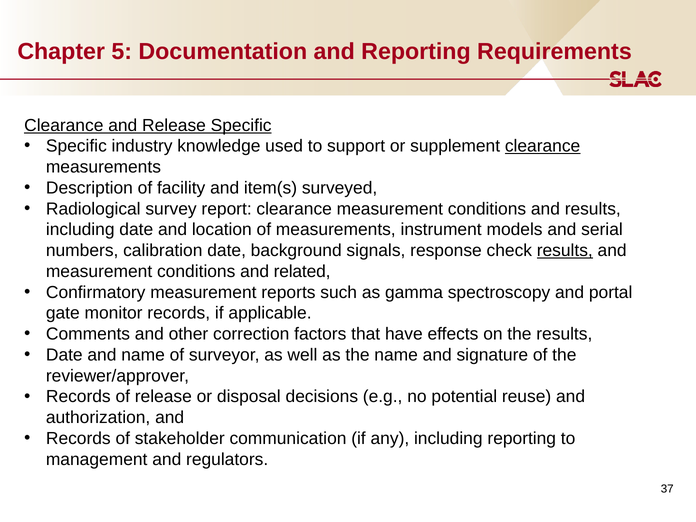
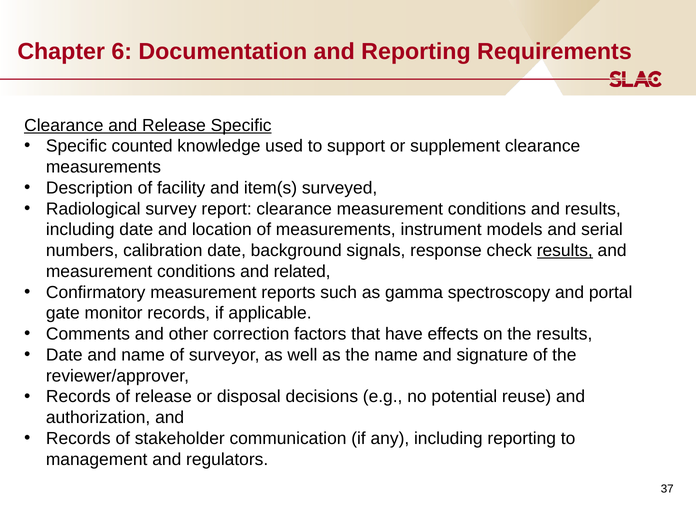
5: 5 -> 6 (122, 51)
industry: industry -> counted (142, 146)
clearance underline: present -> none (543, 146)
